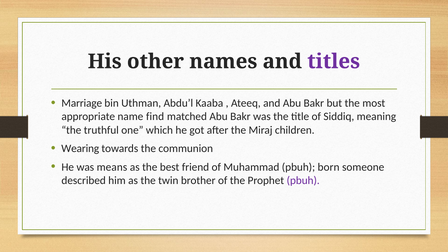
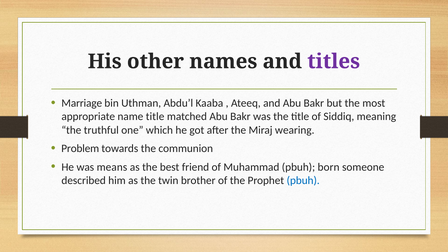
name find: find -> title (155, 117)
children: children -> wearing (295, 130)
Wearing: Wearing -> Problem (80, 149)
pbuh colour: purple -> blue (303, 180)
